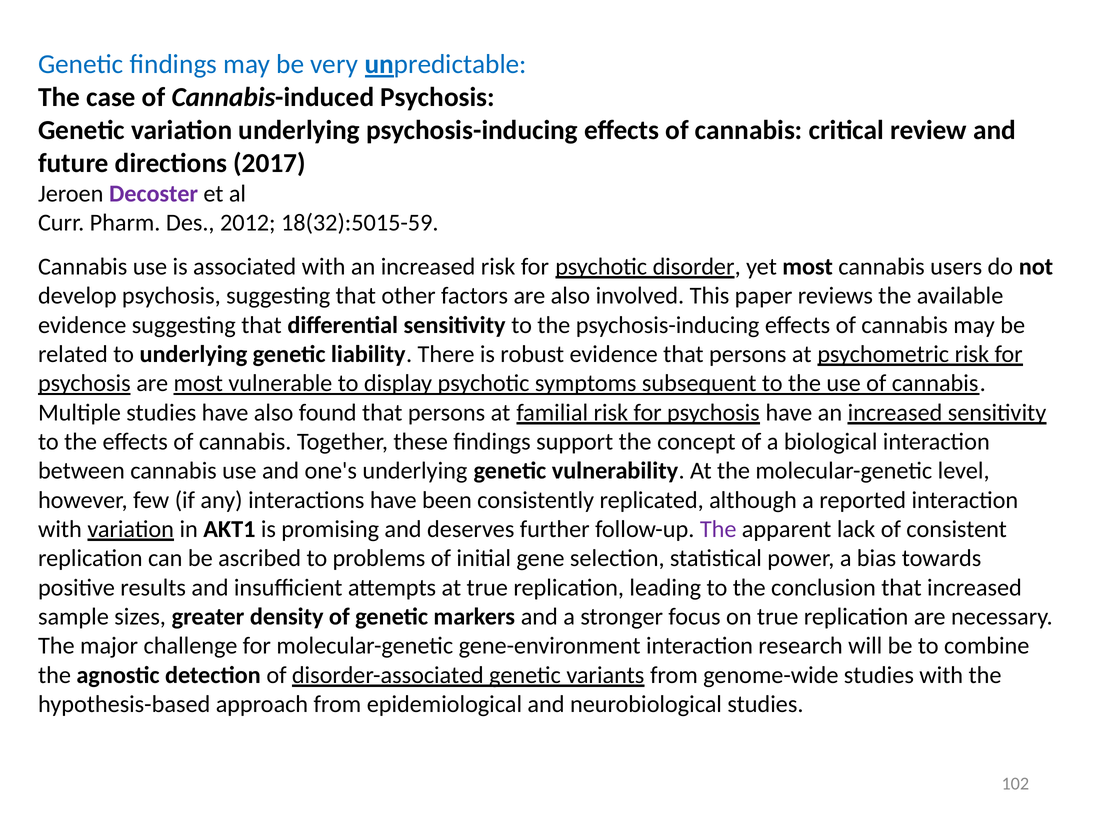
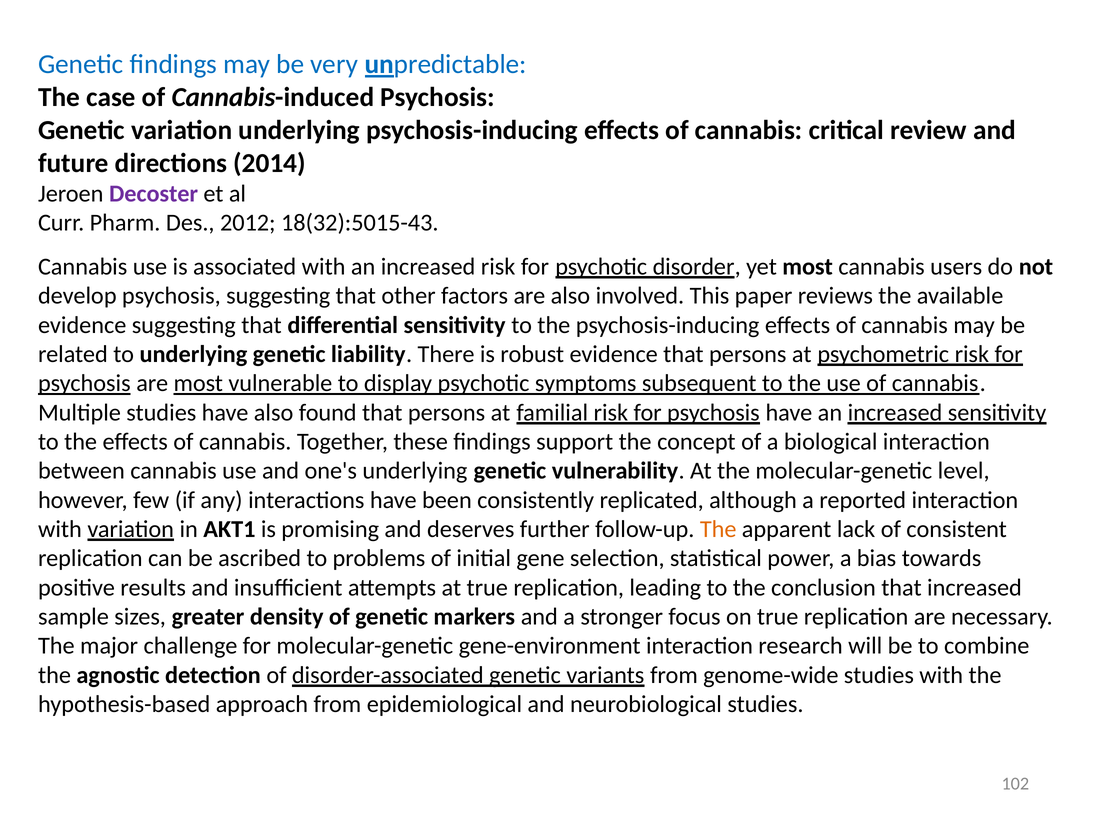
2017: 2017 -> 2014 (270, 163)
18(32):5015-59: 18(32):5015-59 -> 18(32):5015-43 (360, 223)
The colour: purple -> orange (718, 529)
